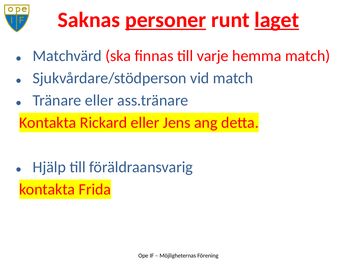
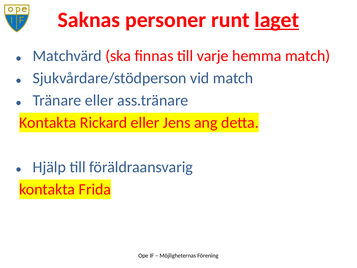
personer underline: present -> none (166, 20)
